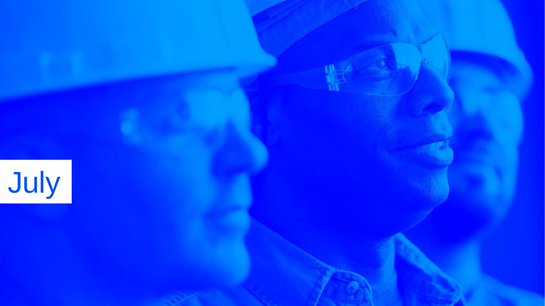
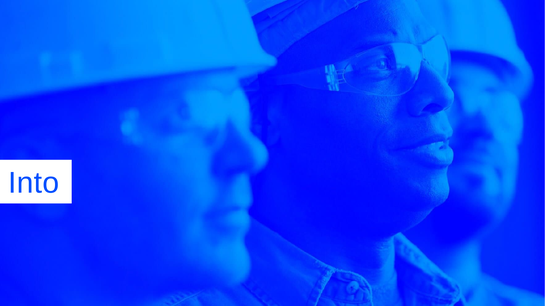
July: July -> Into (34, 183)
